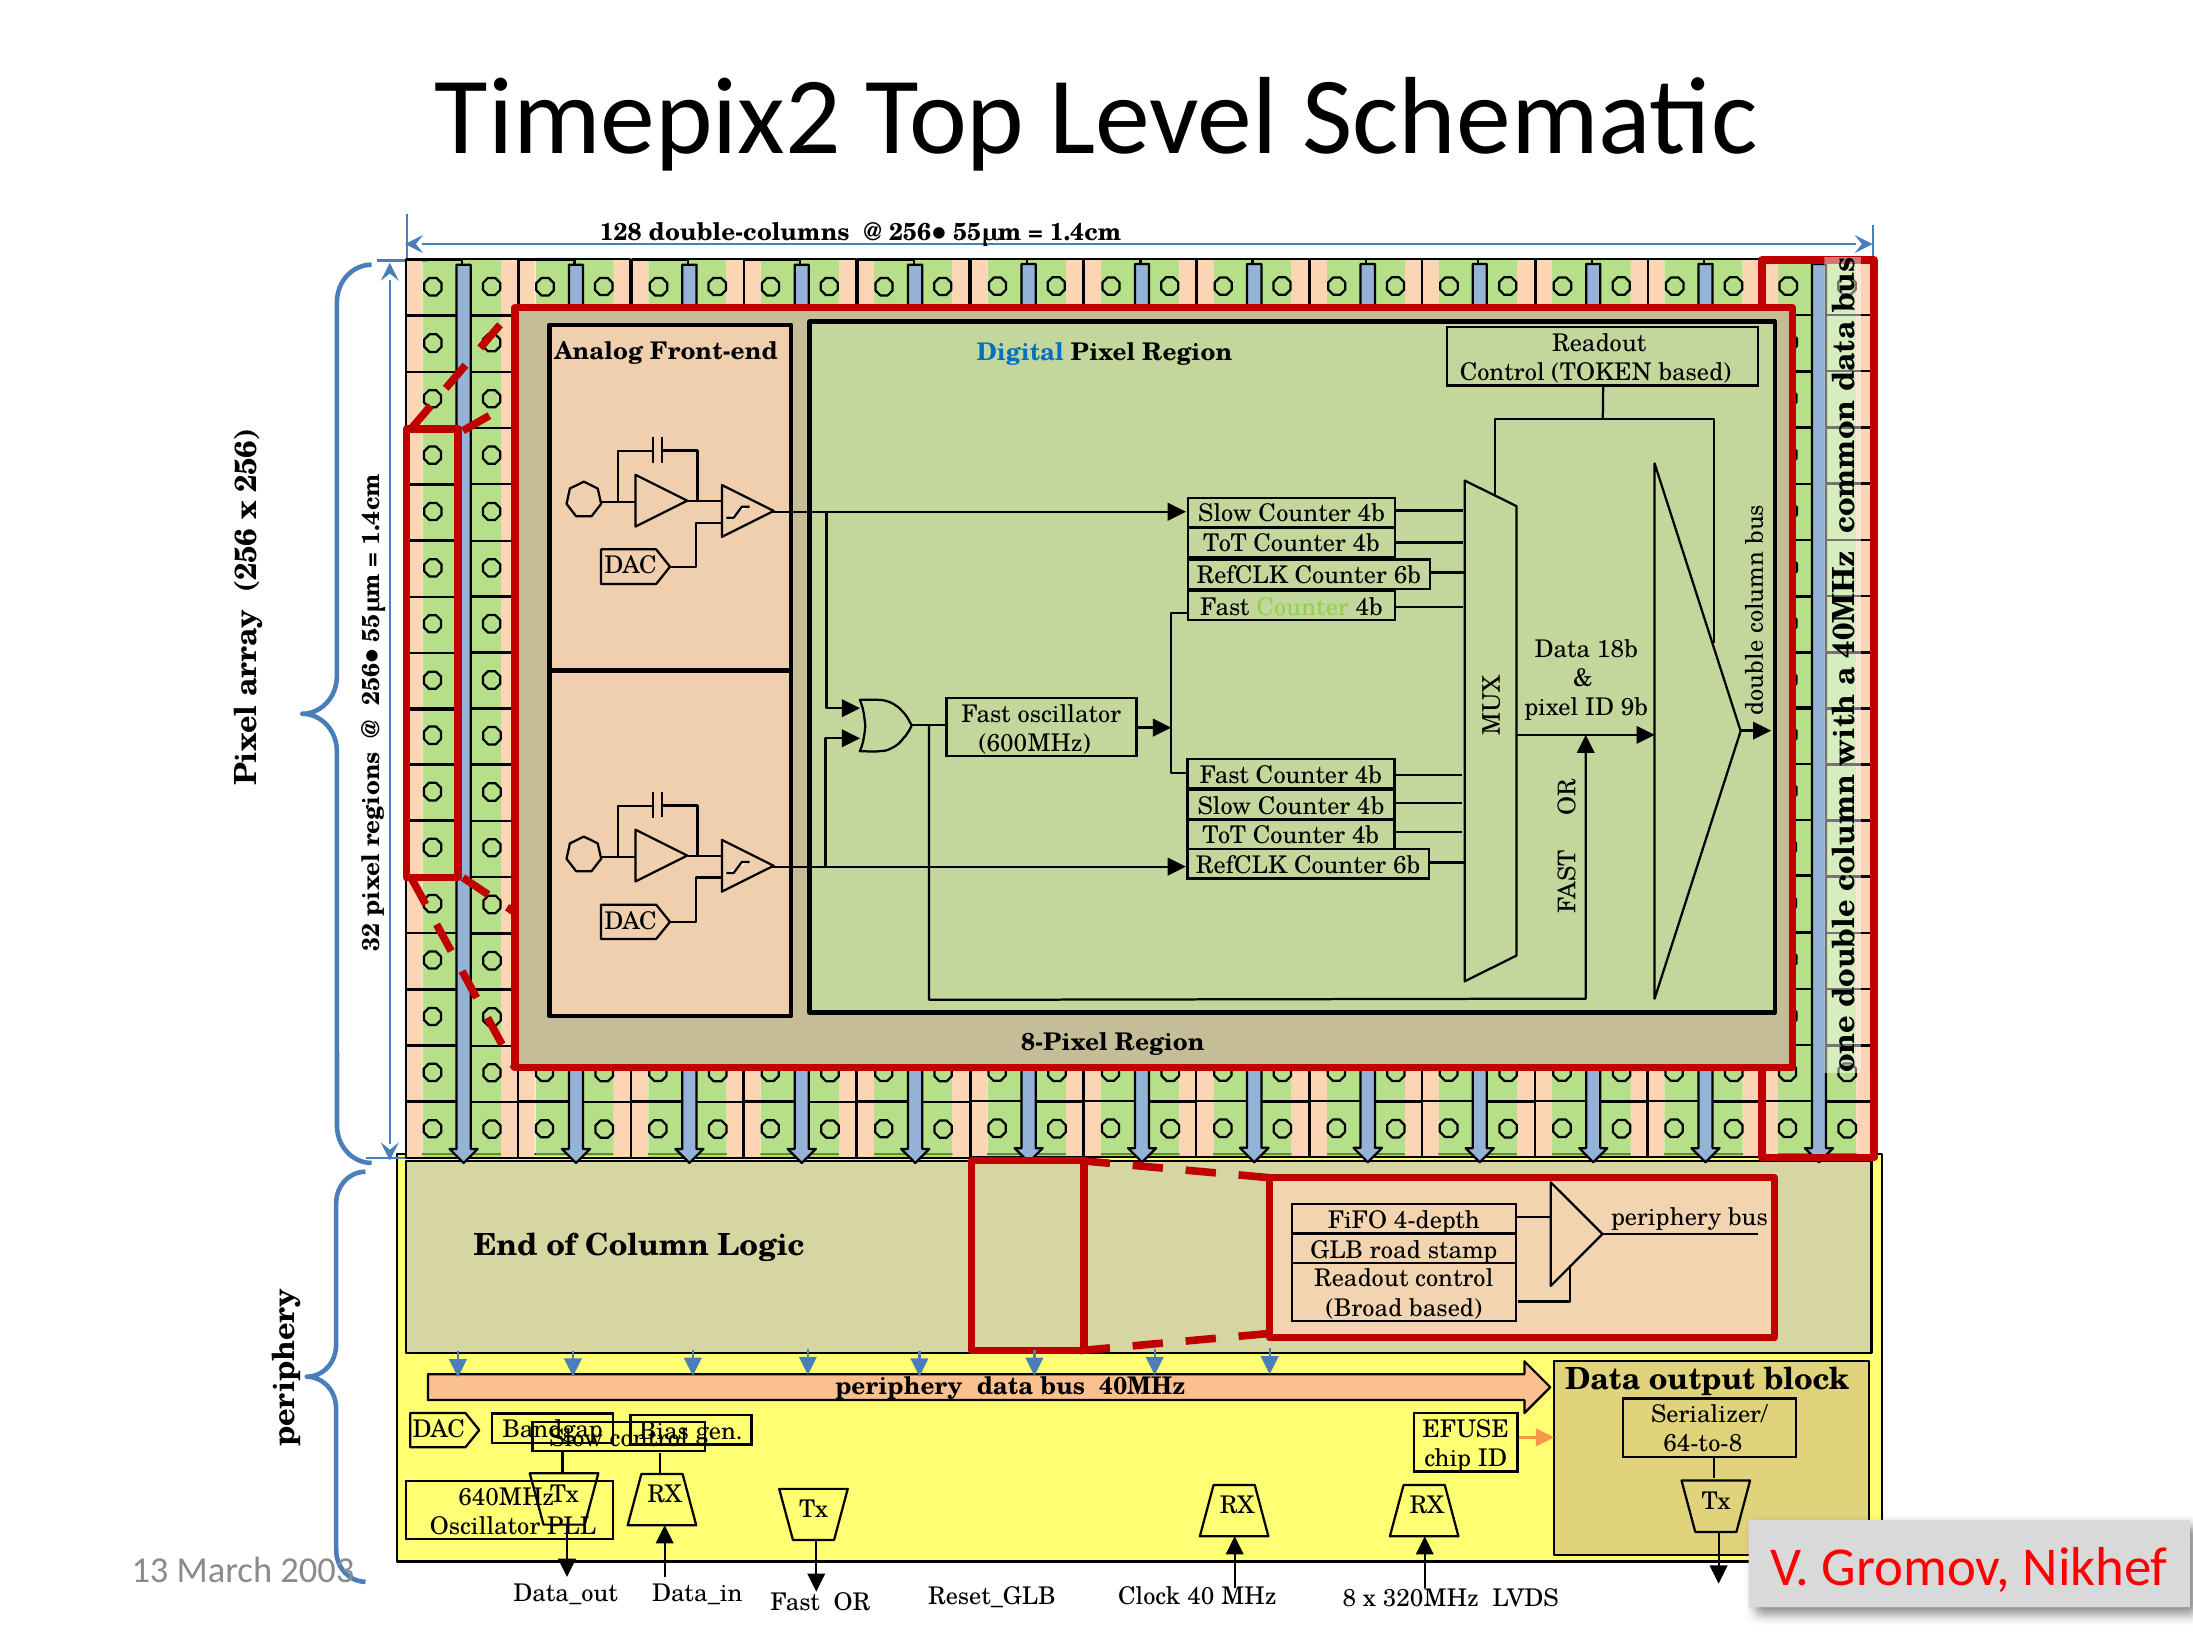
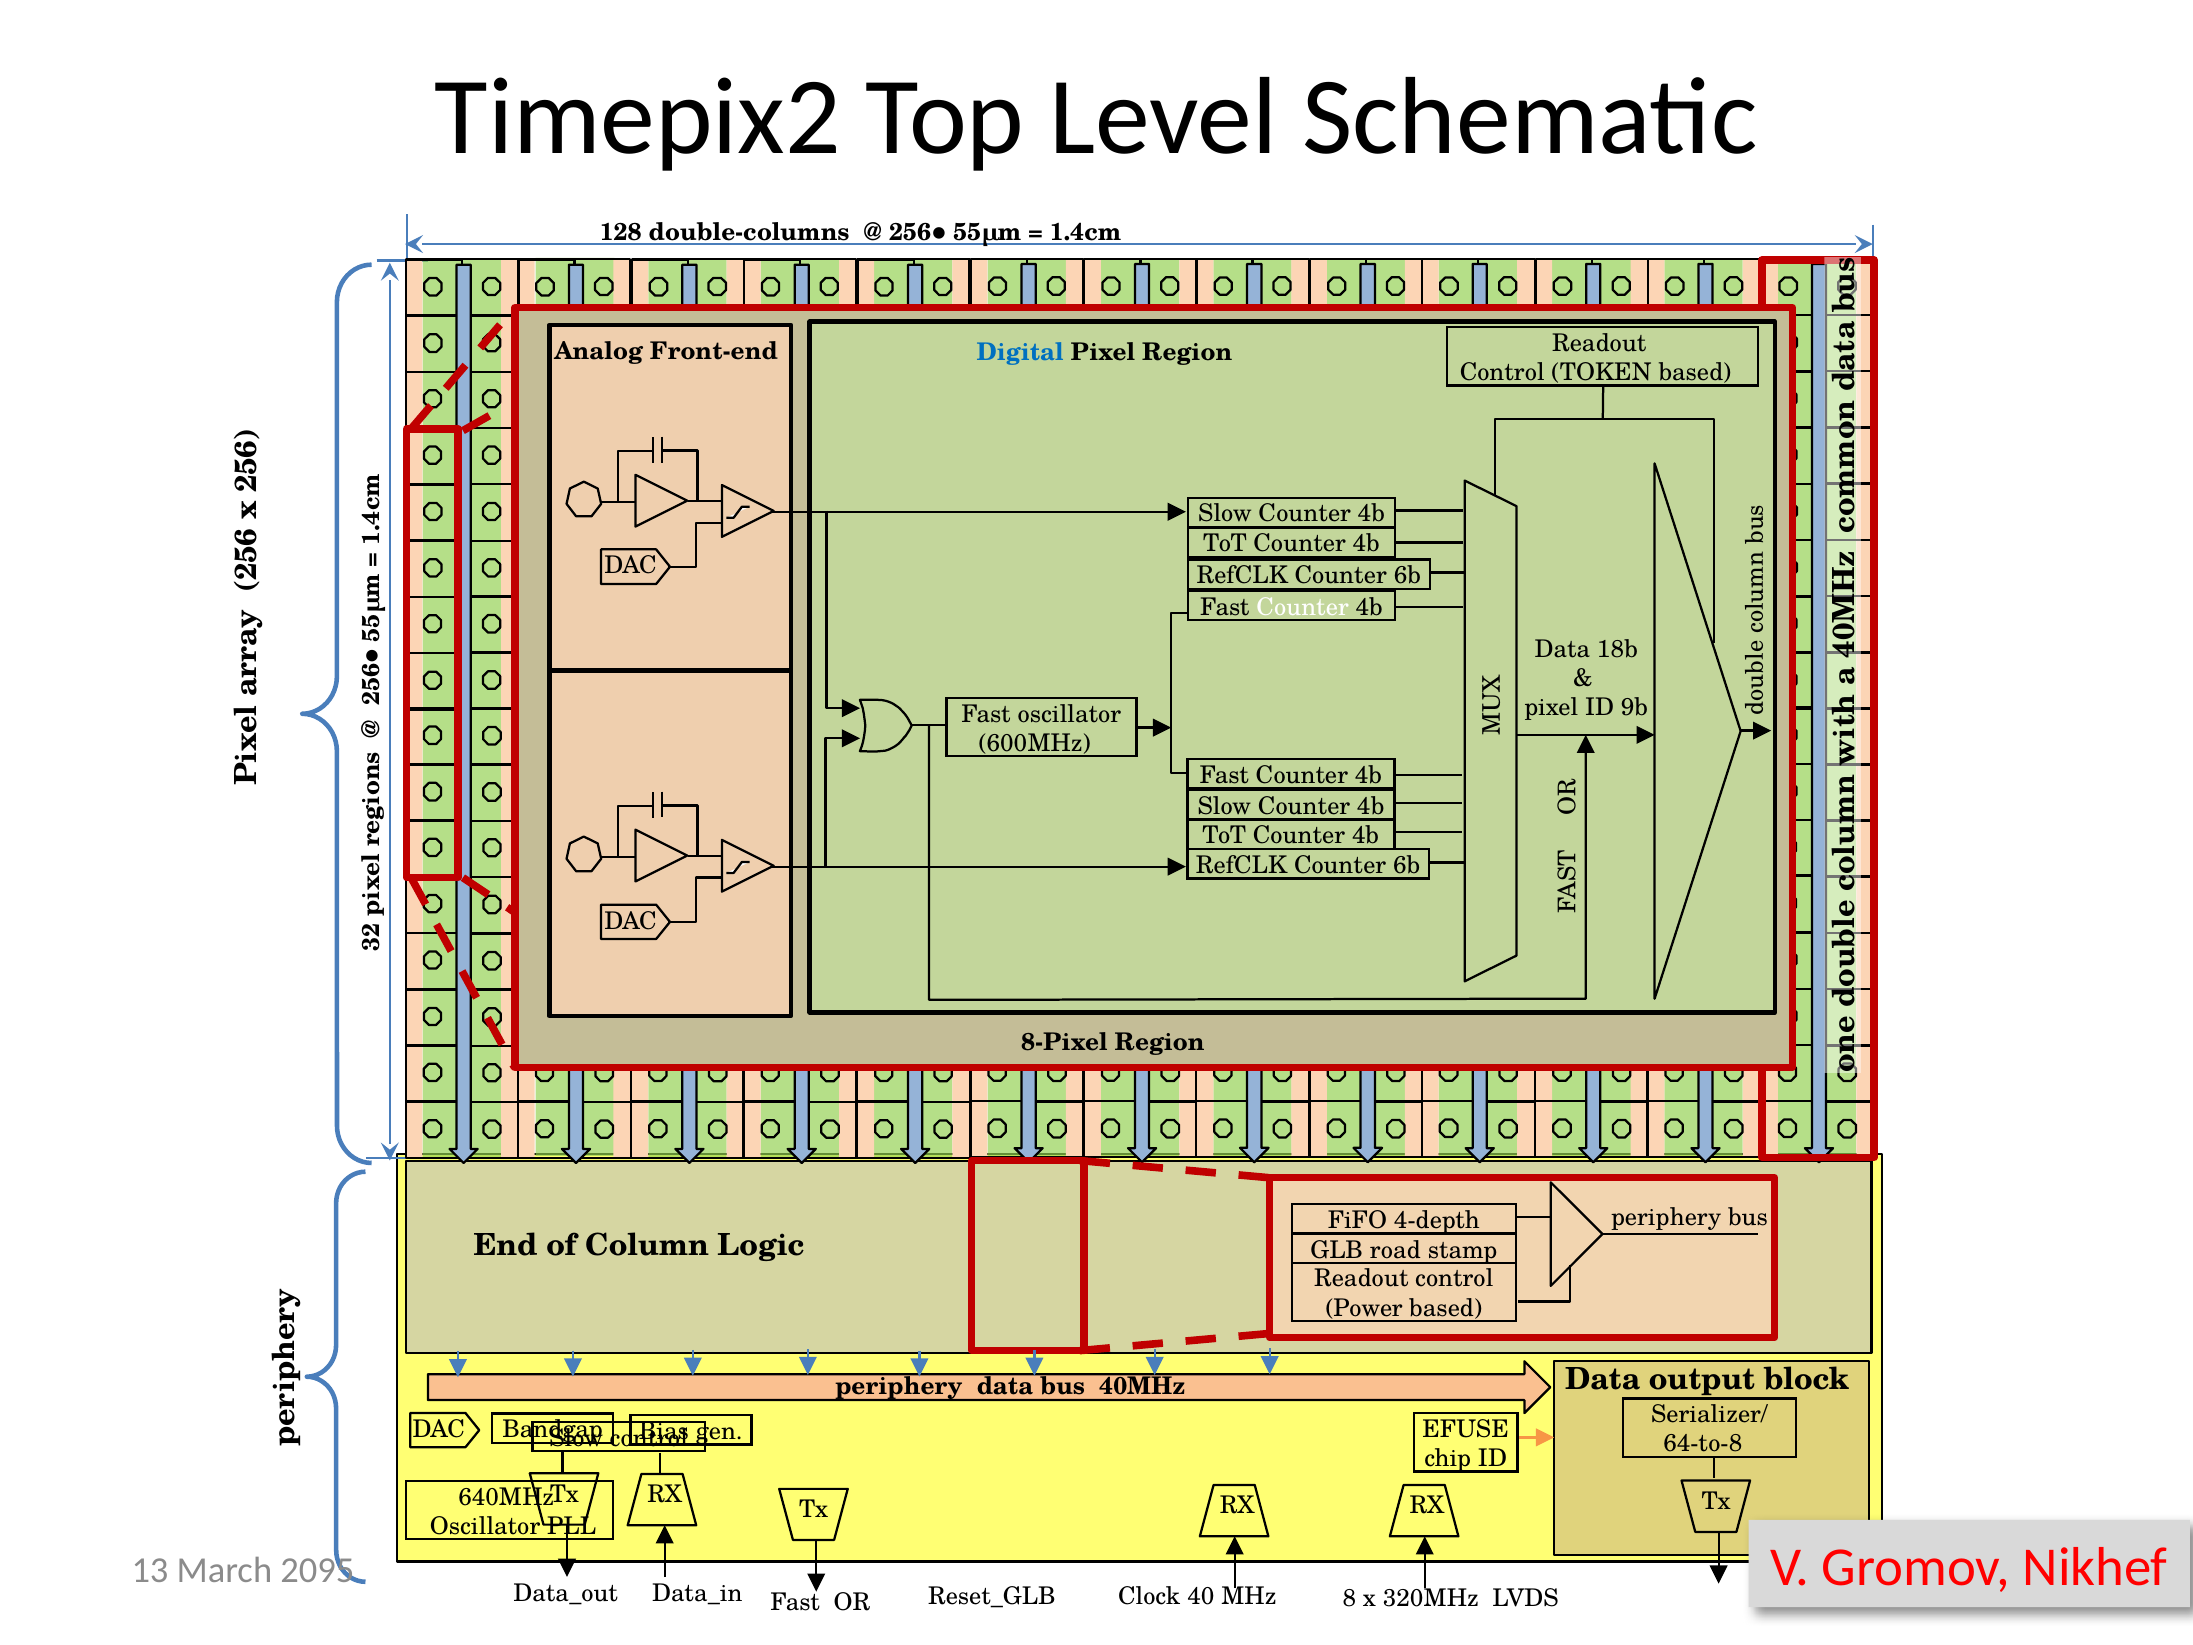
Counter colour: light green -> white (1303, 607)
Broad: Broad -> Power (1364, 1308)
2003: 2003 -> 2095 (317, 1571)
